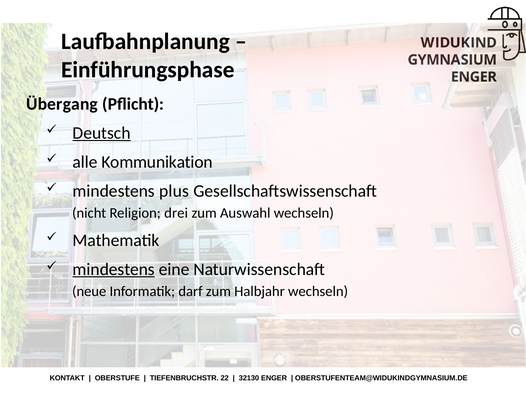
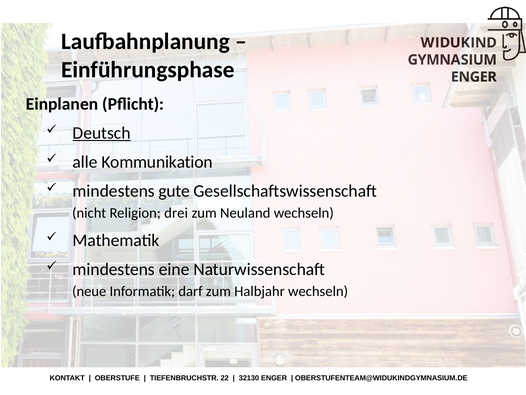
Übergang: Übergang -> Einplanen (62, 104)
plus: plus -> gute (174, 191)
Auswahl: Auswahl -> Neuland (245, 213)
mindestens underline: present -> none (114, 269)
